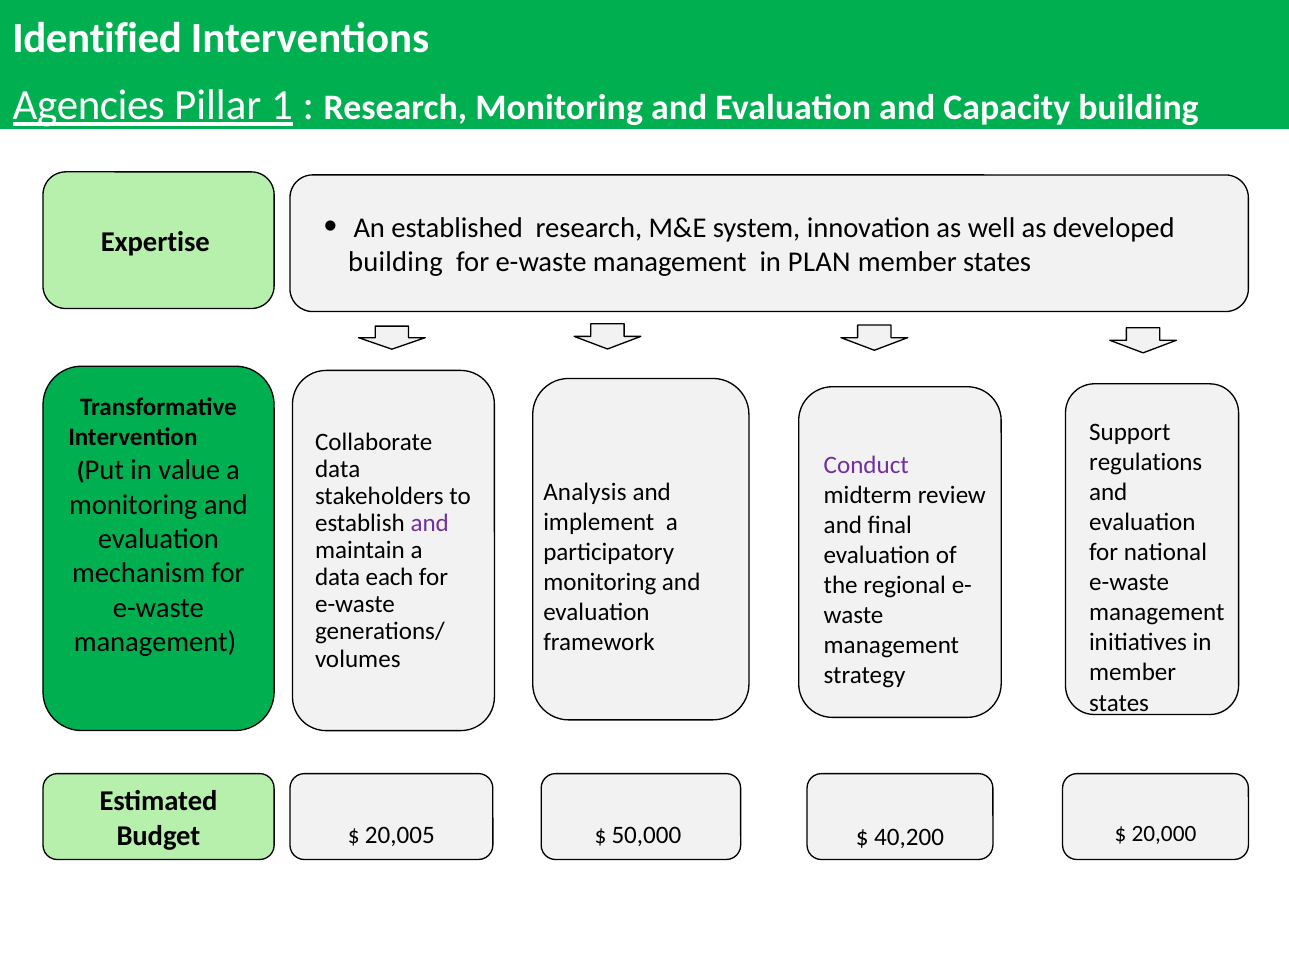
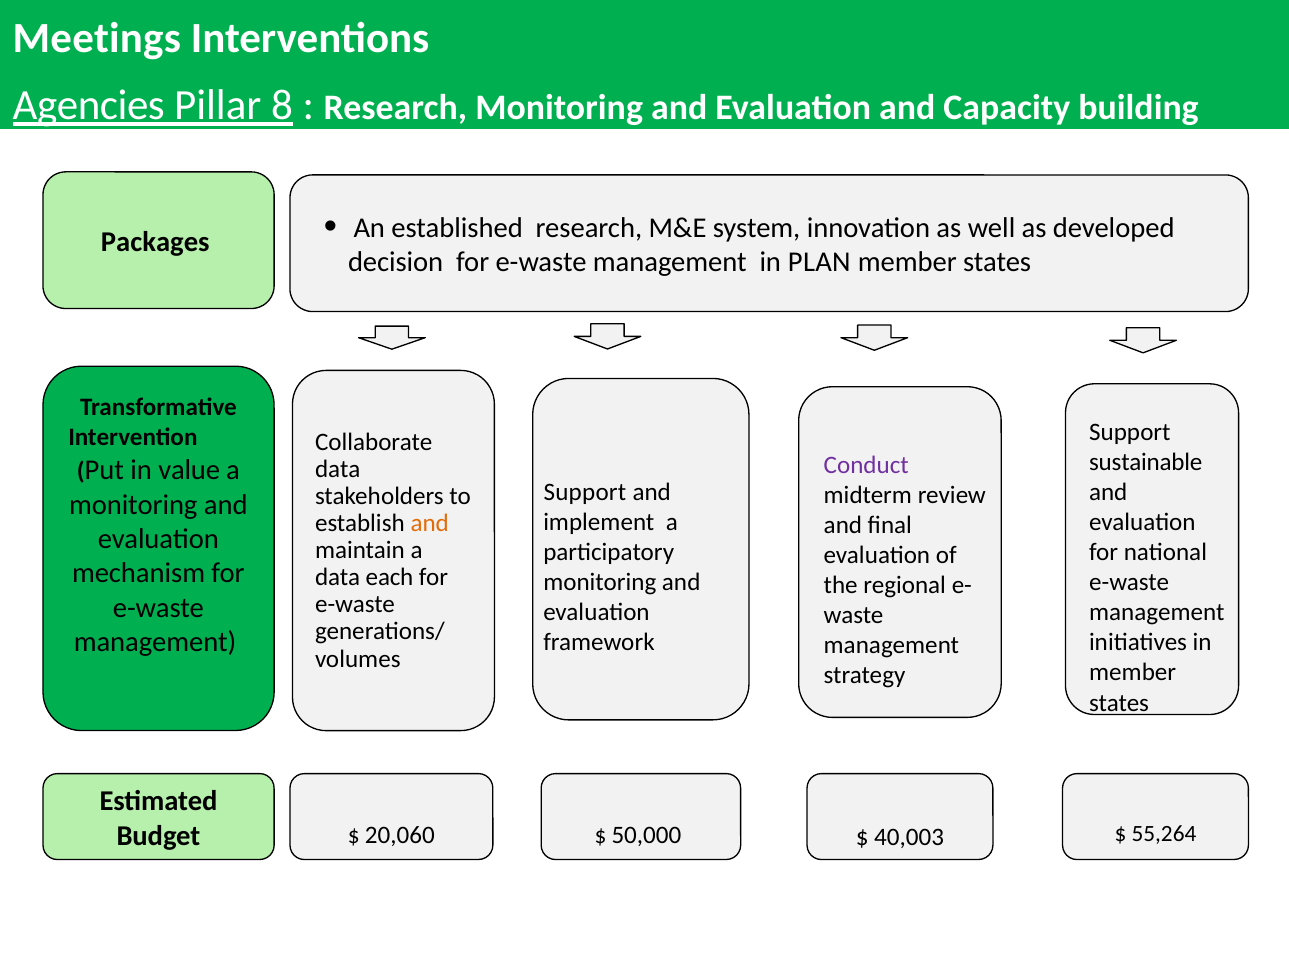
Identified: Identified -> Meetings (97, 38)
1: 1 -> 8 (282, 105)
Expertise: Expertise -> Packages (155, 242)
building: building -> decision (396, 262)
regulations: regulations -> sustainable (1146, 462)
Analysis: Analysis -> Support (585, 492)
and colour: purple -> orange (430, 523)
20,000: 20,000 -> 55,264 (1164, 833)
20,005: 20,005 -> 20,060 (400, 835)
40,200: 40,200 -> 40,003 (909, 837)
